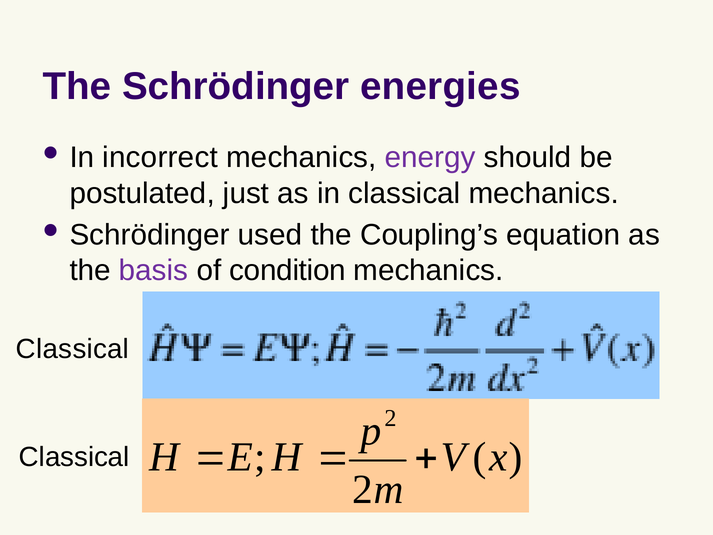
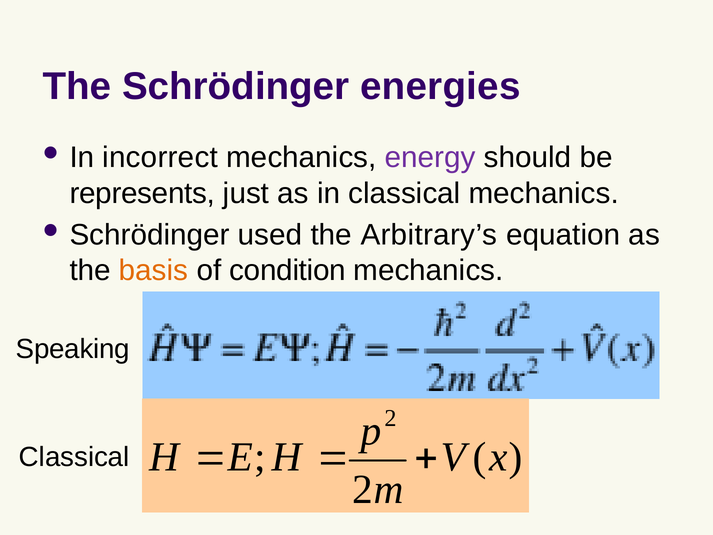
postulated: postulated -> represents (142, 193)
Coupling’s: Coupling’s -> Arbitrary’s (429, 235)
basis colour: purple -> orange (154, 270)
Classical: Classical -> Speaking (73, 349)
